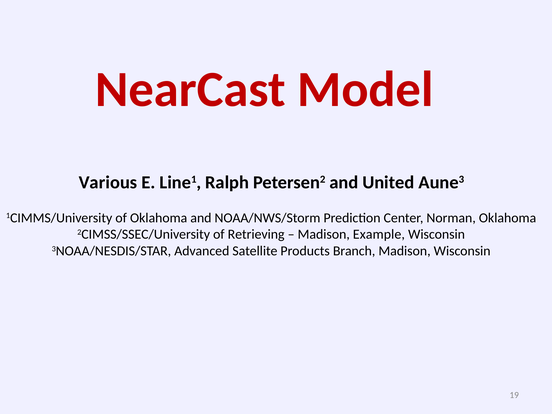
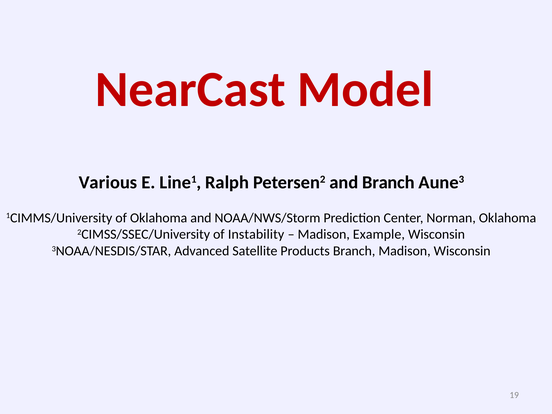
and United: United -> Branch (388, 182)
Retrieving: Retrieving -> Instability (256, 234)
